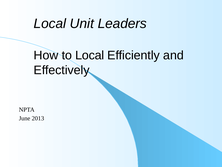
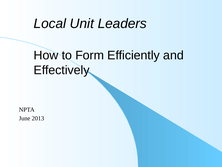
to Local: Local -> Form (90, 55)
